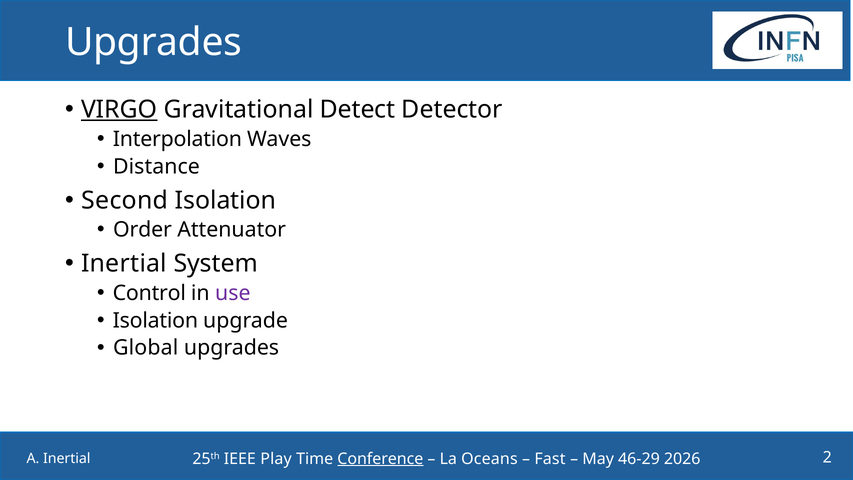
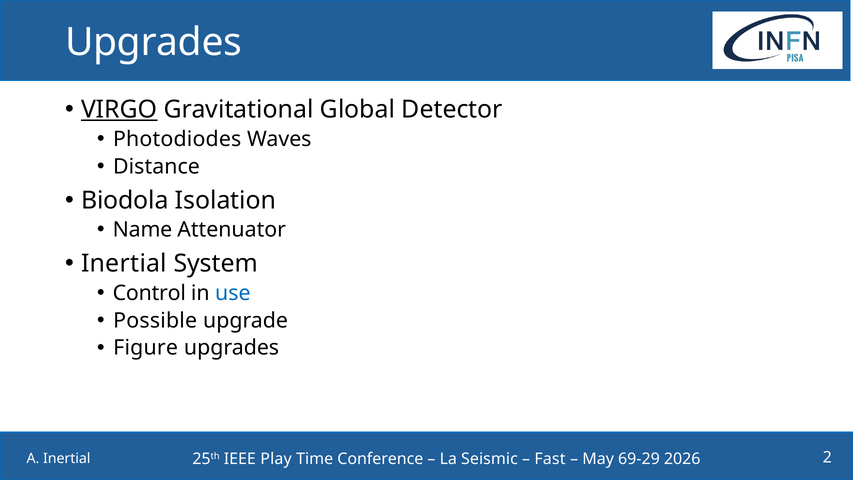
Detect: Detect -> Global (358, 110)
Interpolation: Interpolation -> Photodiodes (177, 139)
Second: Second -> Biodola (125, 200)
Order: Order -> Name (143, 230)
use colour: purple -> blue (233, 293)
Isolation: Isolation -> Possible (155, 320)
Global: Global -> Figure (146, 348)
Conference underline: present -> none (380, 459)
Oceans: Oceans -> Seismic (489, 459)
46-29: 46-29 -> 69-29 (639, 459)
